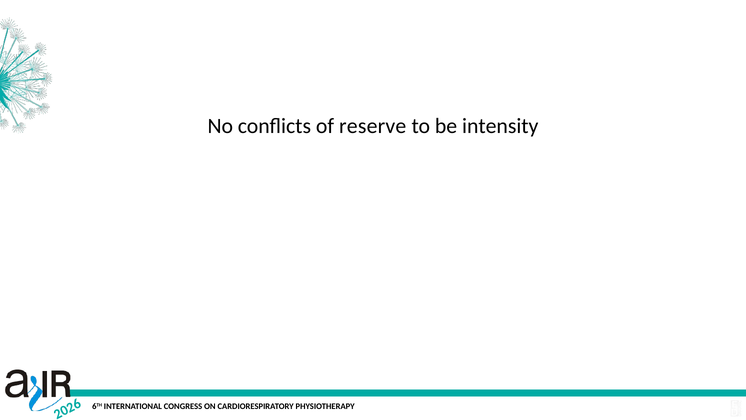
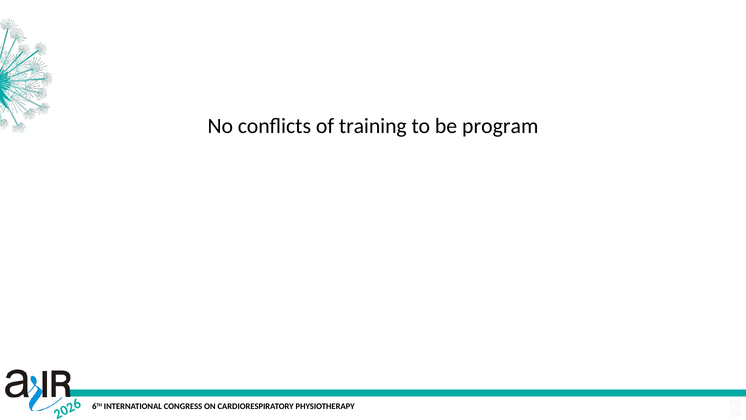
reserve: reserve -> training (373, 126)
intensity: intensity -> program (500, 126)
